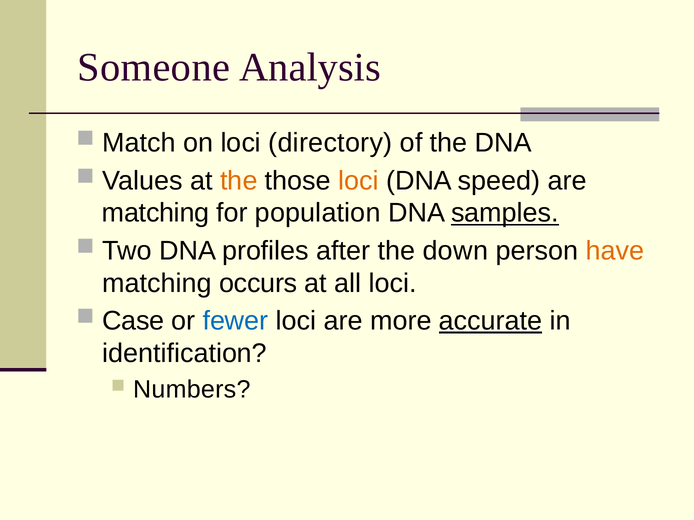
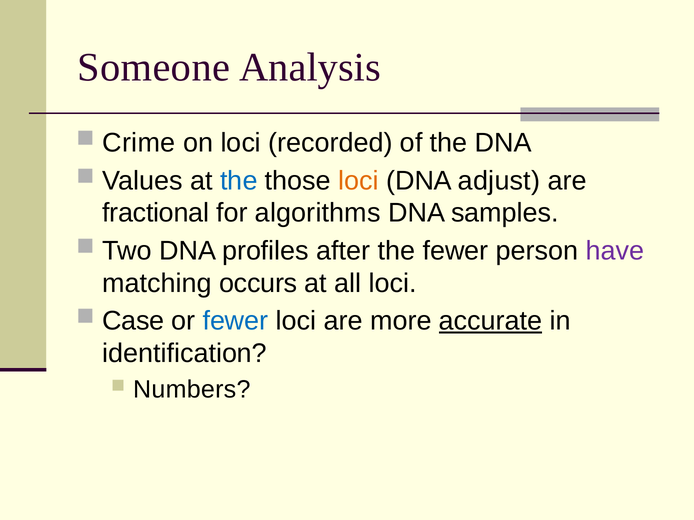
Match: Match -> Crime (139, 143)
directory: directory -> recorded (331, 143)
the colour: orange -> blue (239, 181)
speed: speed -> adjust (499, 181)
matching: matching -> fractional (156, 213)
population: population -> algorithms (318, 213)
samples underline: present -> none (505, 213)
the down: down -> fewer (456, 251)
have colour: orange -> purple (615, 251)
